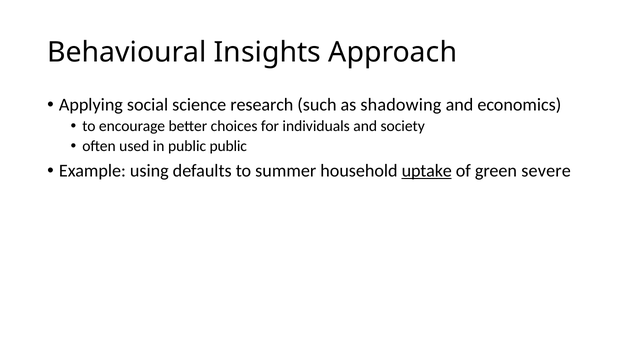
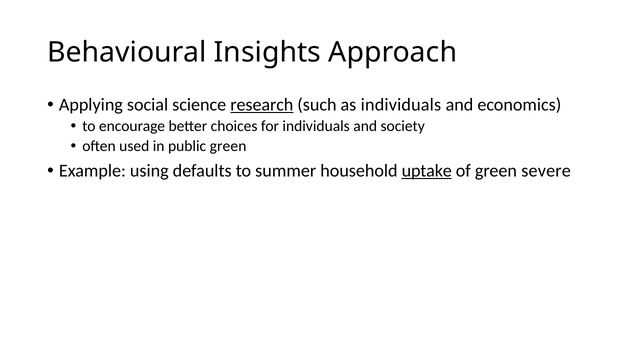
research underline: none -> present (262, 105)
as shadowing: shadowing -> individuals (401, 105)
public public: public -> green (228, 146)
